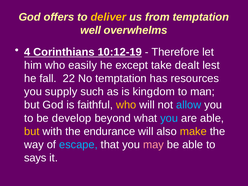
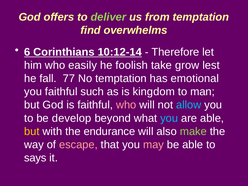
deliver colour: yellow -> light green (108, 17)
well: well -> find (91, 30)
4: 4 -> 6 (27, 52)
10:12-19: 10:12-19 -> 10:12-14 (120, 52)
except: except -> foolish (132, 65)
dealt: dealt -> grow (187, 65)
22: 22 -> 77 (69, 78)
resources: resources -> emotional (195, 78)
you supply: supply -> faithful (61, 92)
who colour: yellow -> pink (126, 105)
make colour: yellow -> light green (193, 131)
escape colour: light blue -> pink (78, 145)
